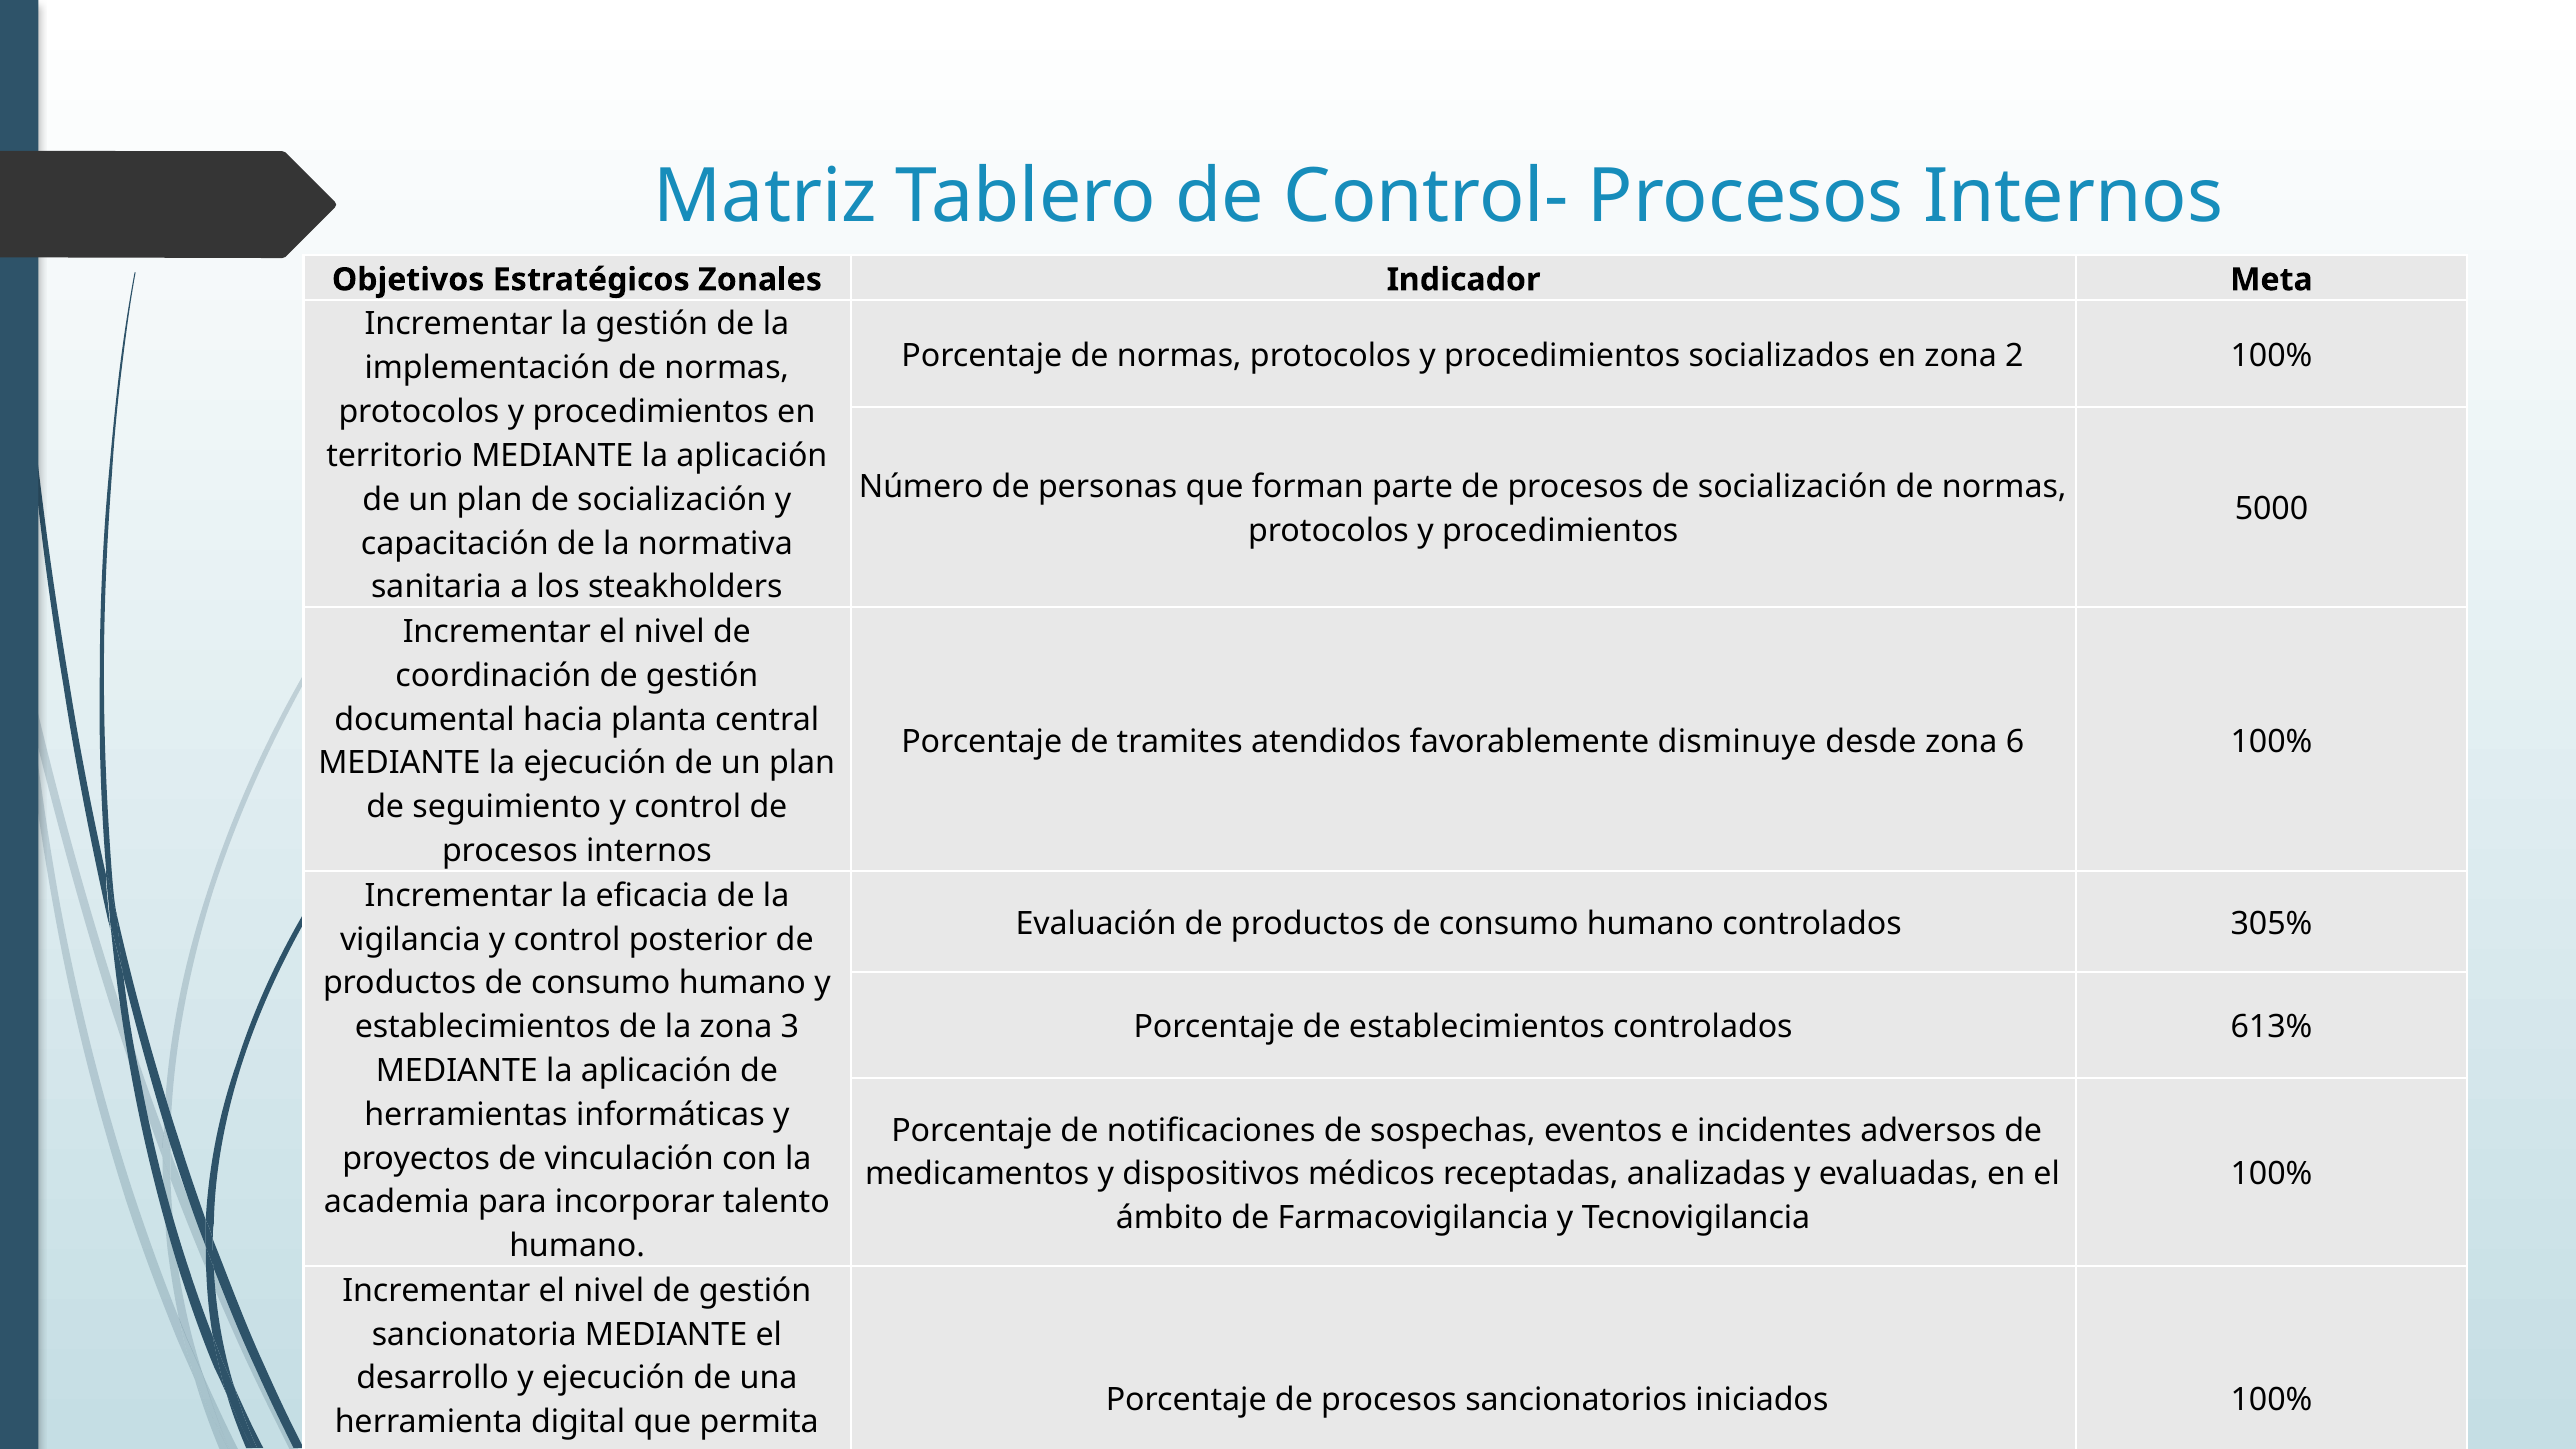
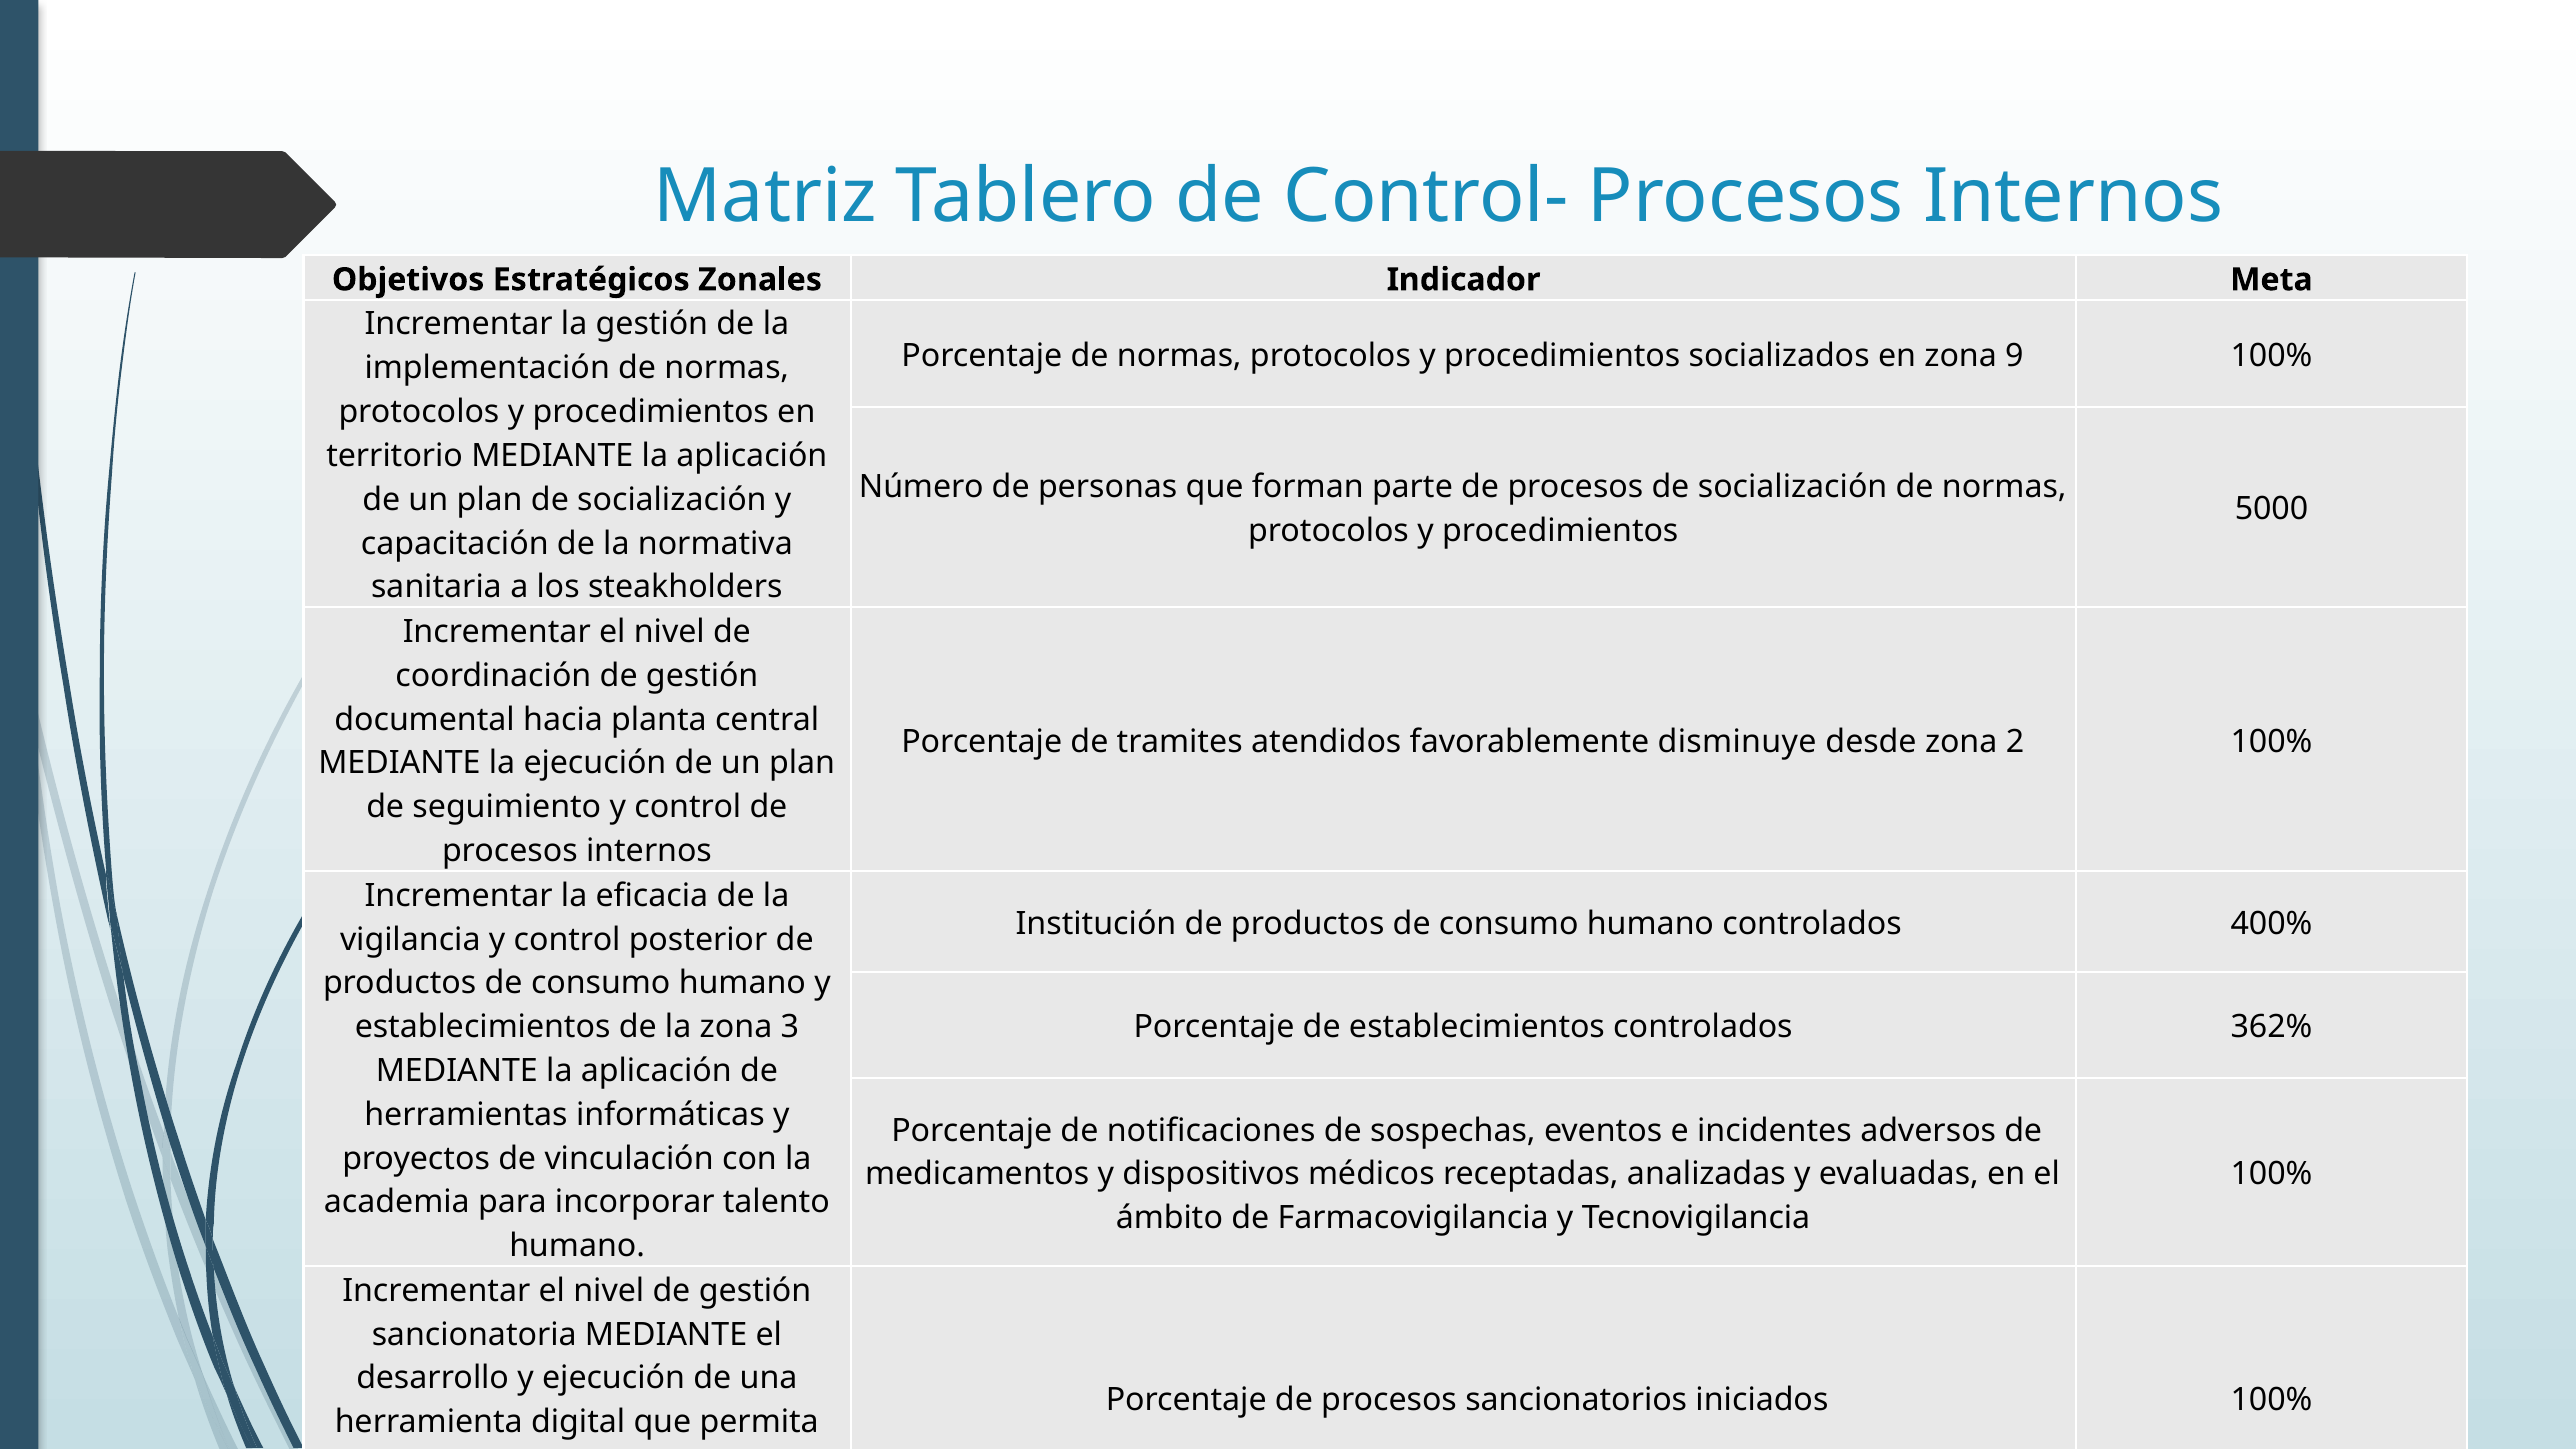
2: 2 -> 9 (2014, 356)
6: 6 -> 2 (2015, 741)
Evaluación: Evaluación -> Institución (1096, 924)
305%: 305% -> 400% (2272, 924)
613%: 613% -> 362% (2272, 1027)
